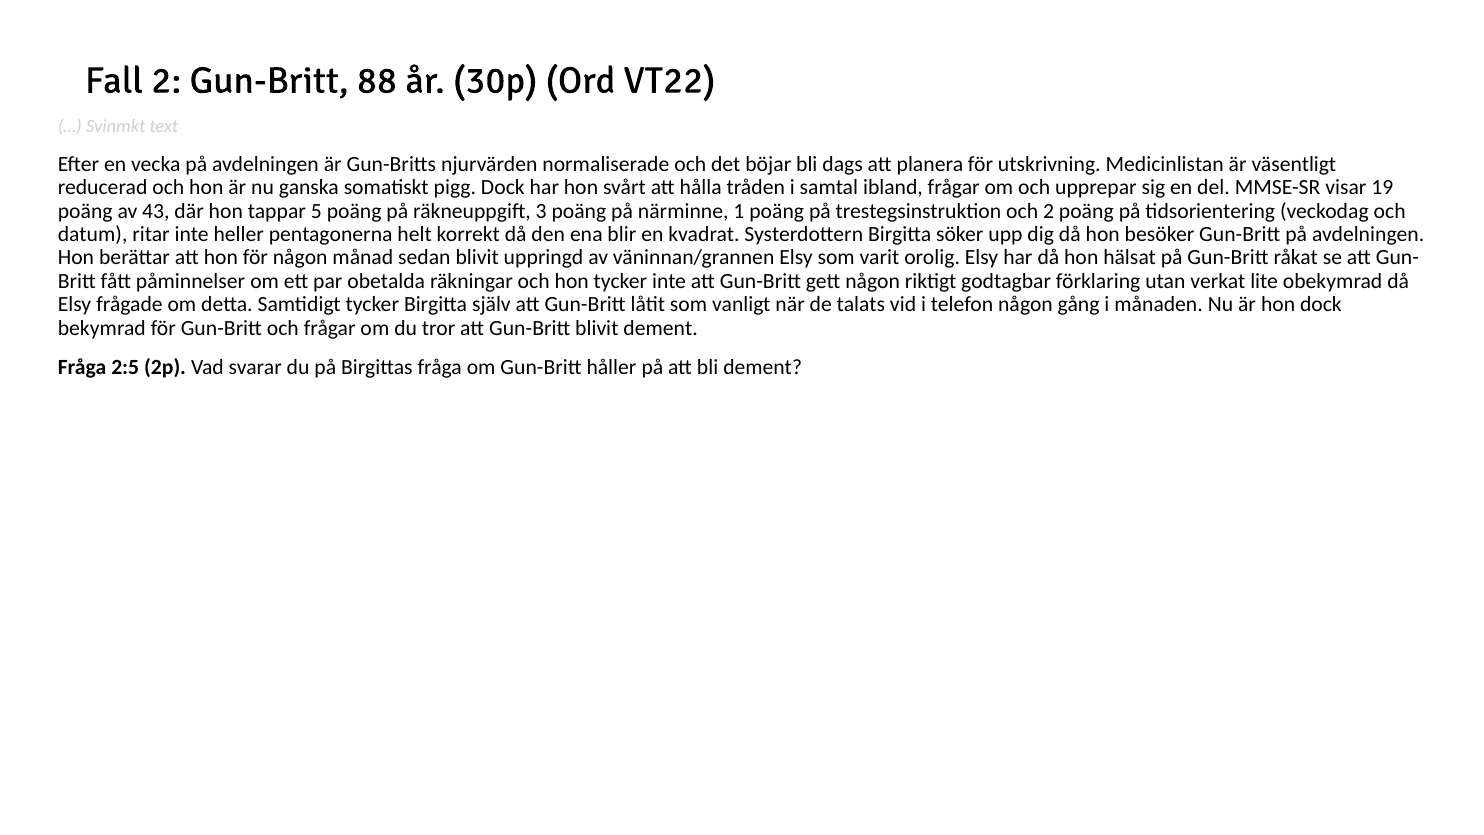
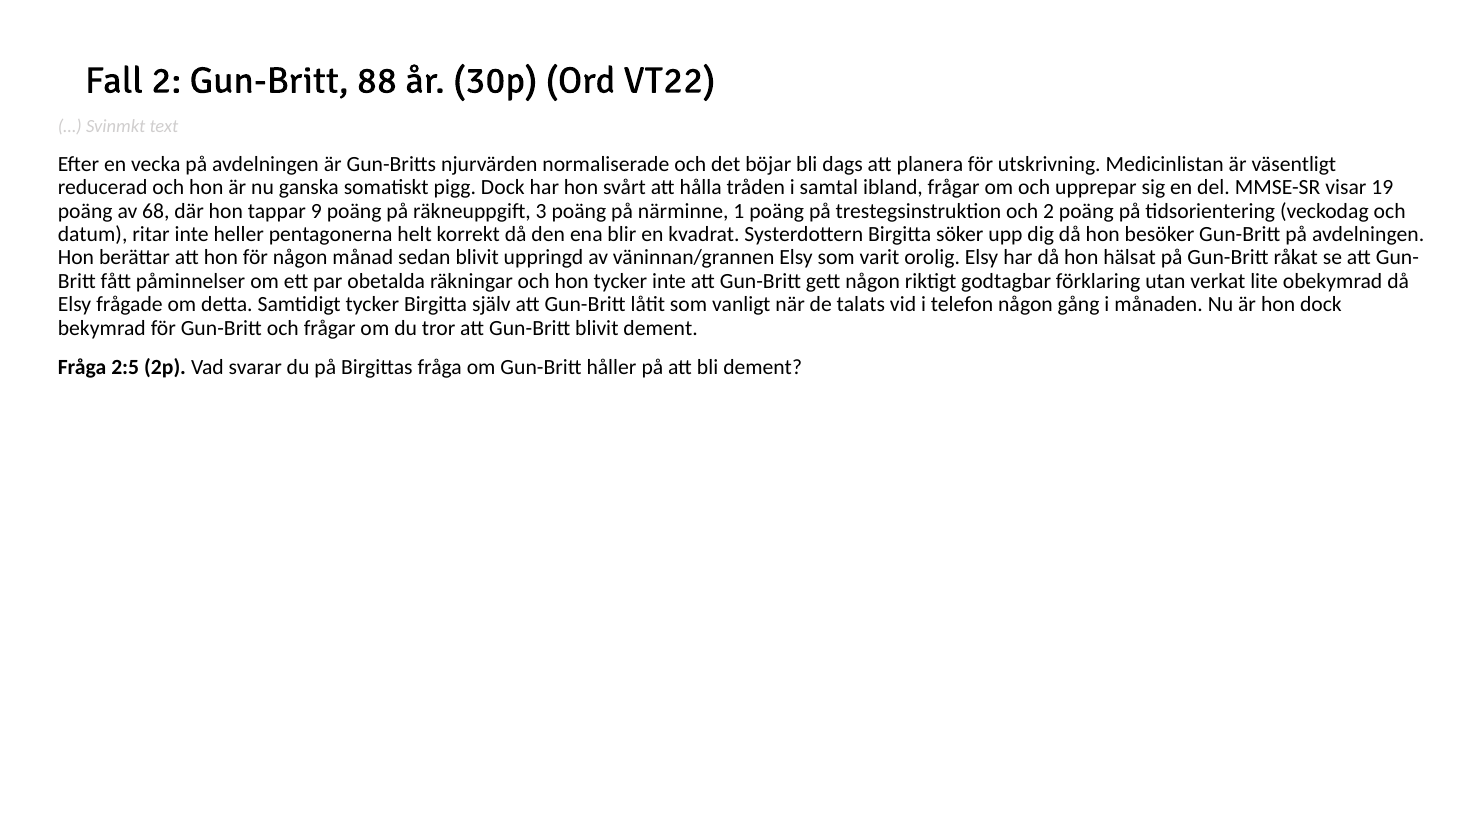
43: 43 -> 68 (156, 211)
5: 5 -> 9 (316, 211)
